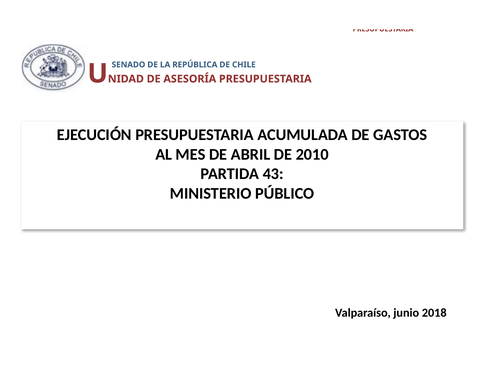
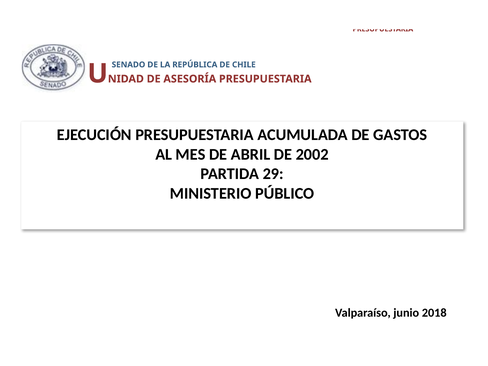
2010: 2010 -> 2002 (312, 154)
43: 43 -> 29 (273, 174)
